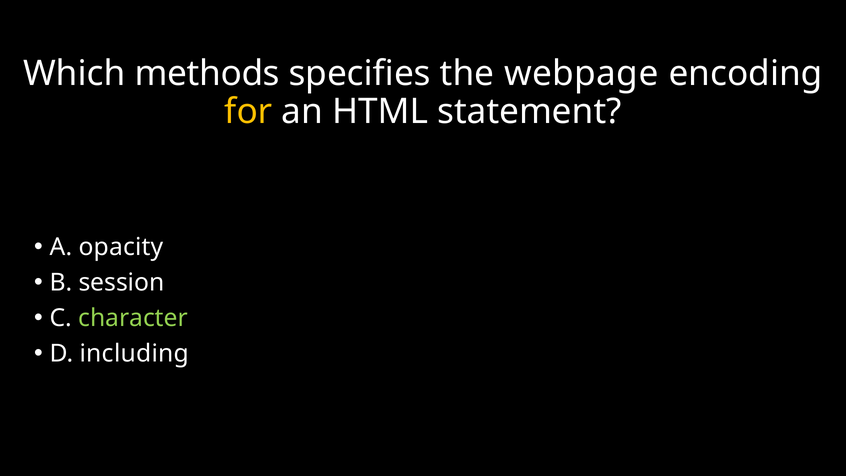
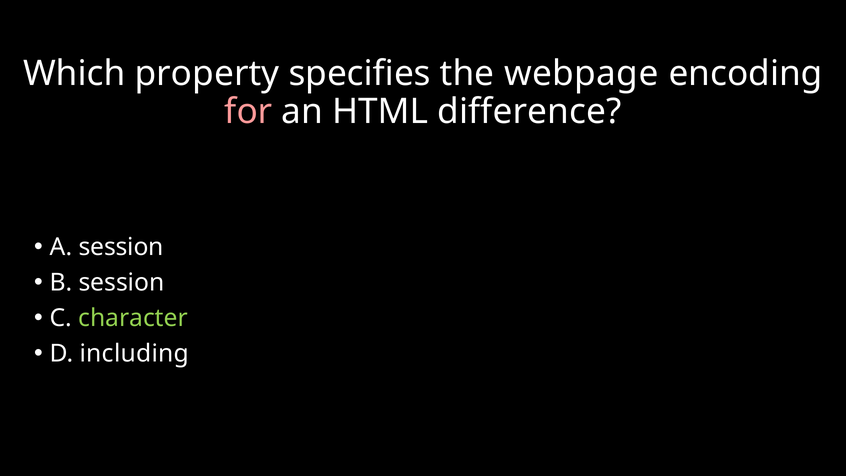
methods: methods -> property (207, 73)
for colour: yellow -> pink (248, 111)
statement: statement -> difference (529, 111)
A opacity: opacity -> session (121, 247)
